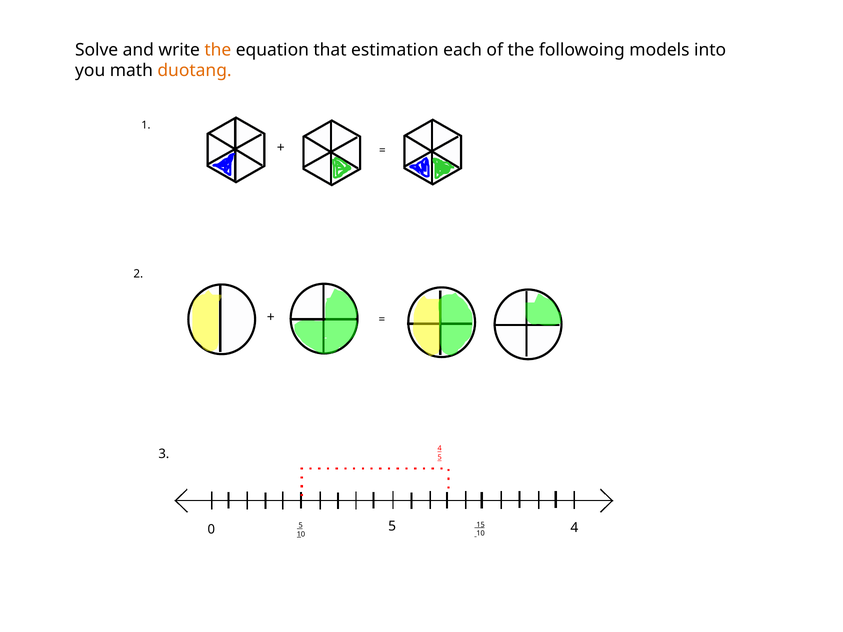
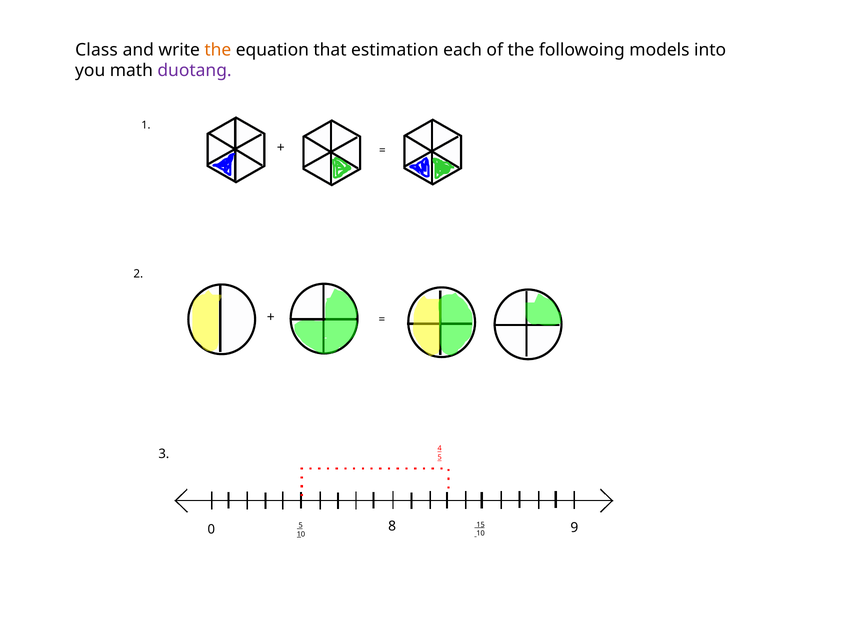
Solve: Solve -> Class (97, 50)
duotang colour: orange -> purple (195, 71)
10 4: 4 -> 9 (574, 528)
10 5: 5 -> 8 (392, 526)
